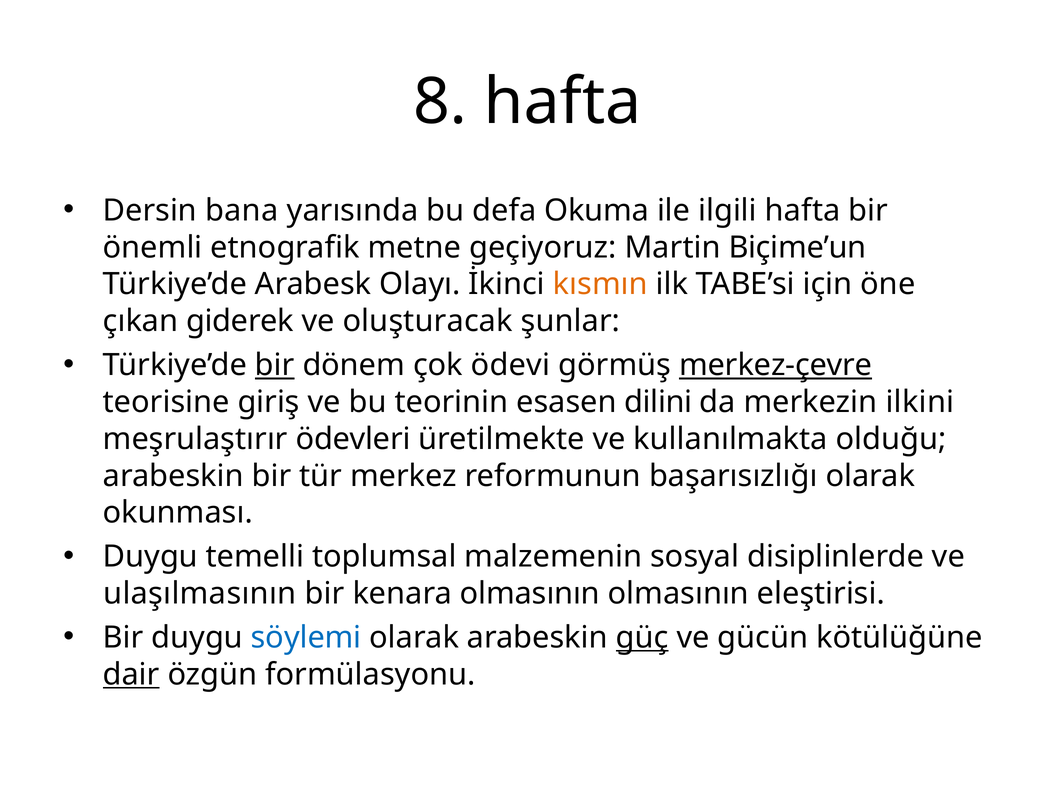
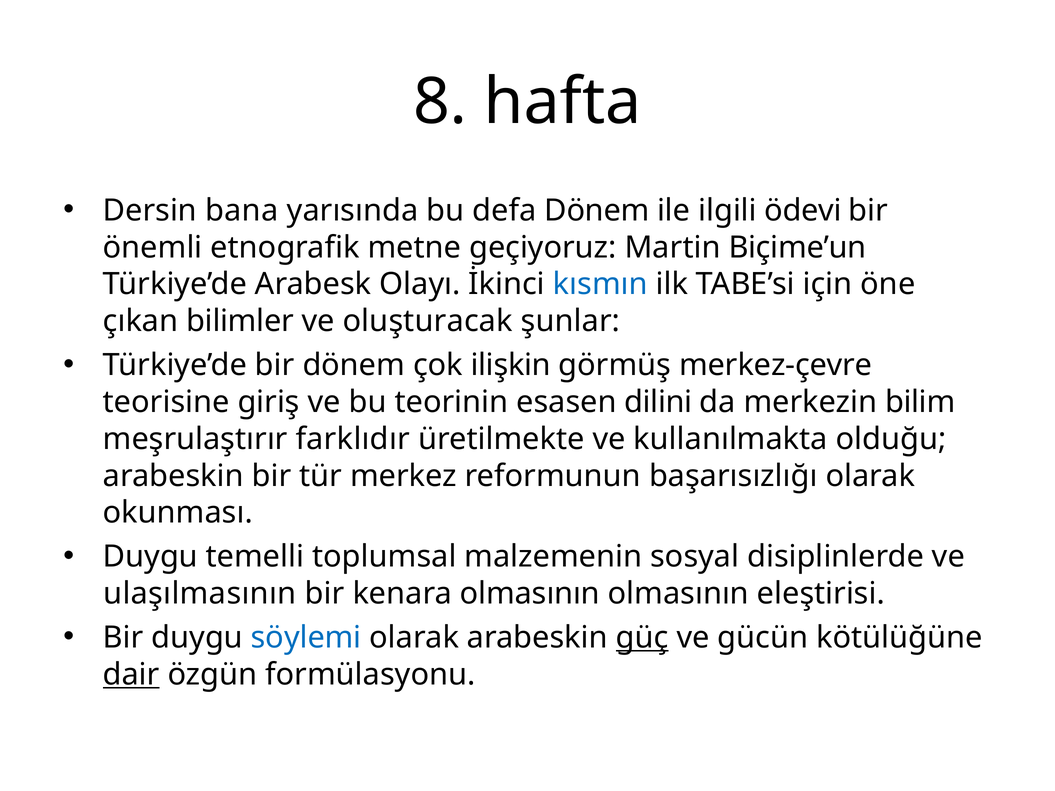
defa Okuma: Okuma -> Dönem (597, 211)
ilgili hafta: hafta -> ödevi (803, 211)
kısmın colour: orange -> blue (600, 284)
giderek: giderek -> bilimler (240, 321)
bir underline: present -> none (275, 365)
ödevi: ödevi -> ilişkin (511, 365)
merkez-çevre underline: present -> none (776, 365)
ilkini: ilkini -> bilim (920, 402)
ödevleri: ödevleri -> farklıdır (353, 439)
